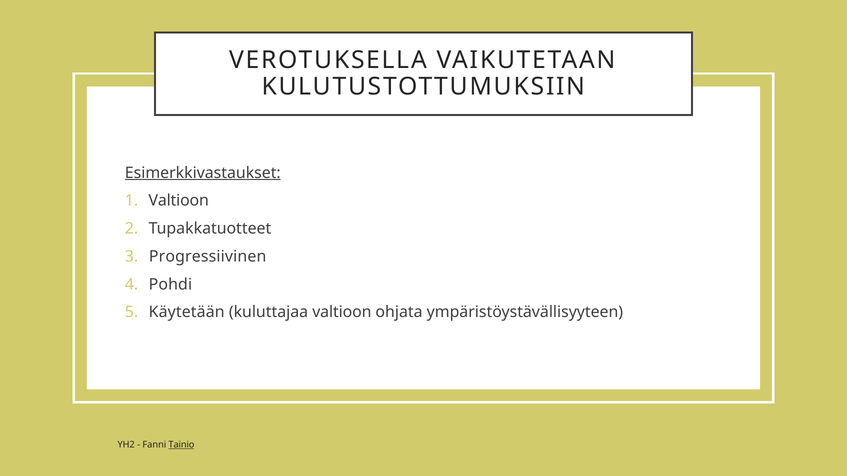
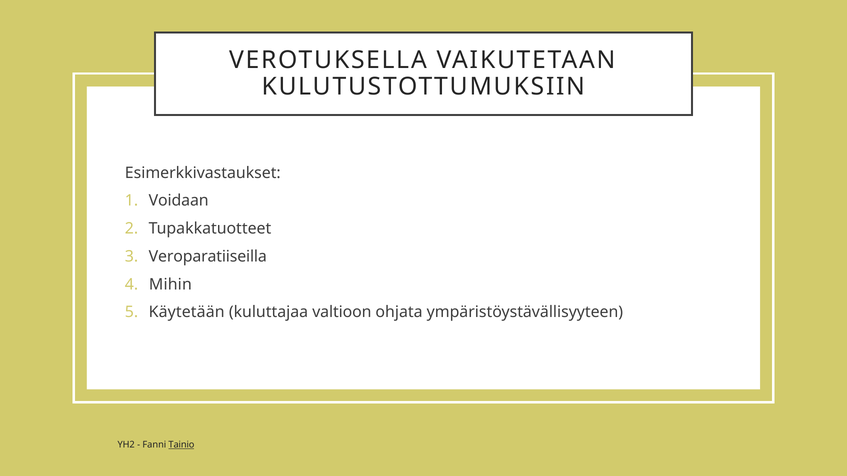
Esimerkkivastaukset underline: present -> none (203, 173)
Valtioon: Valtioon -> Voidaan (179, 201)
Progressiivinen: Progressiivinen -> Veroparatiiseilla (208, 257)
Pohdi: Pohdi -> Mihin (170, 285)
